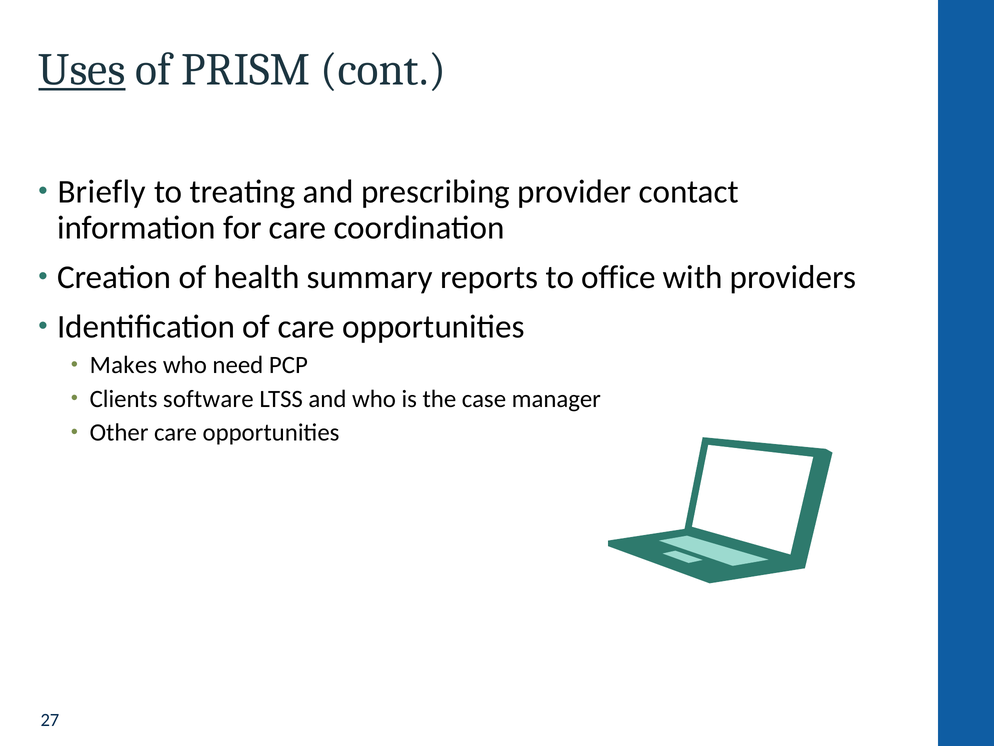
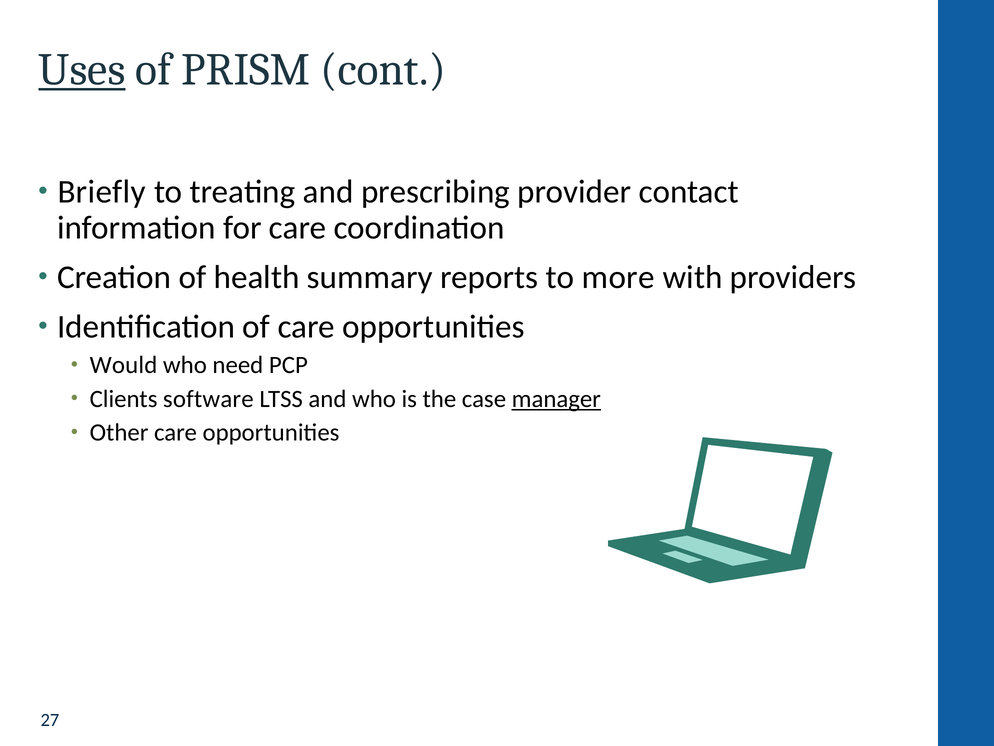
office: office -> more (618, 277)
Makes: Makes -> Would (124, 365)
manager underline: none -> present (556, 399)
